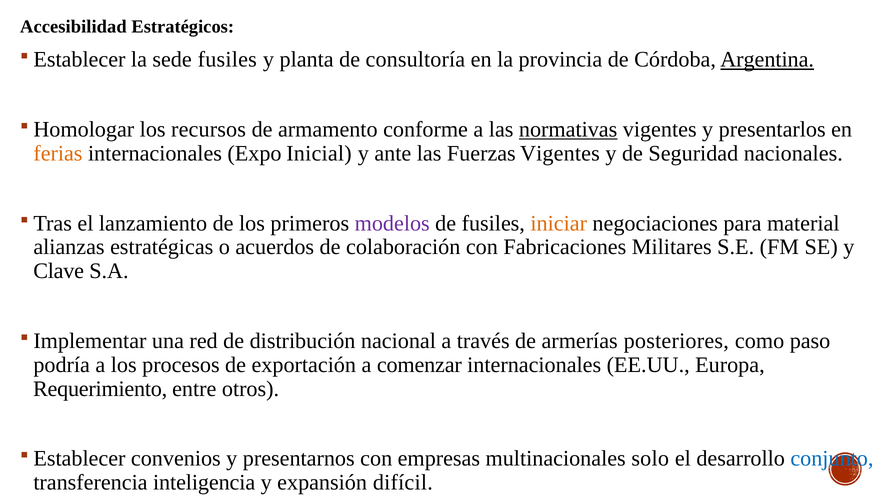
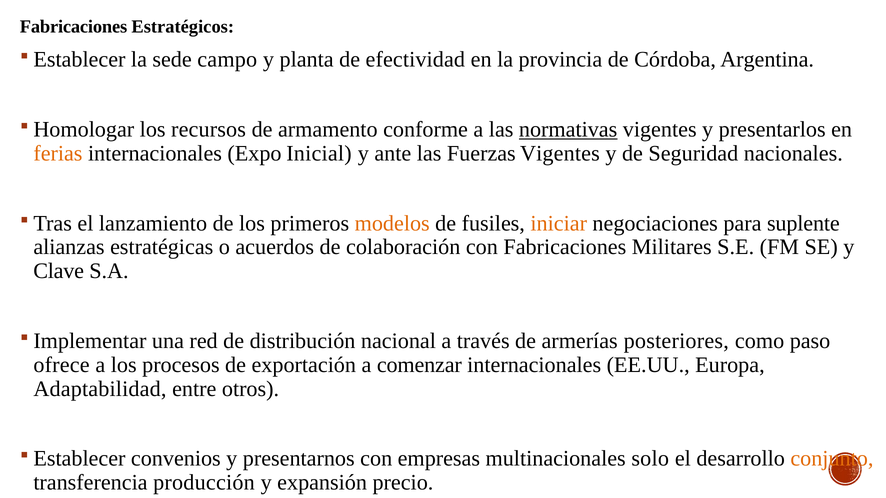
Accesibilidad: Accesibilidad -> Fabricaciones (74, 27)
sede fusiles: fusiles -> campo (227, 60)
consultoría: consultoría -> efectividad (415, 60)
Argentina underline: present -> none (767, 60)
modelos colour: purple -> orange (392, 223)
material: material -> suplente (803, 223)
podría: podría -> ofrece (62, 365)
Requerimiento: Requerimiento -> Adaptabilidad (100, 389)
conjunto colour: blue -> orange (832, 459)
inteligencia: inteligencia -> producción (204, 483)
difícil: difícil -> precio (403, 483)
